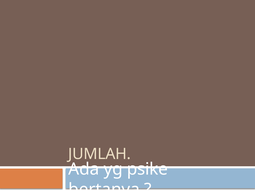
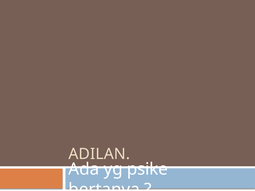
JUMLAH: JUMLAH -> ADILAN (99, 154)
